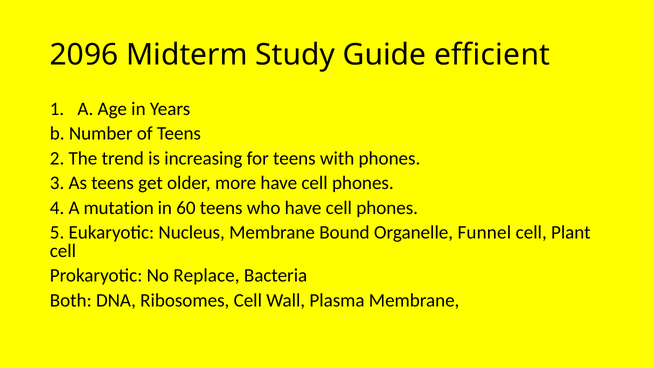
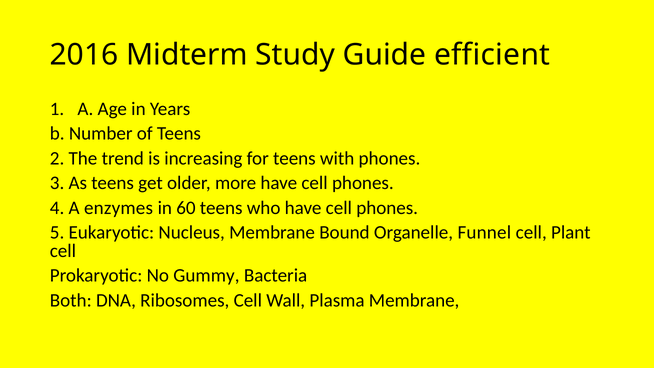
2096: 2096 -> 2016 (84, 55)
mutation: mutation -> enzymes (119, 208)
Replace: Replace -> Gummy (206, 276)
